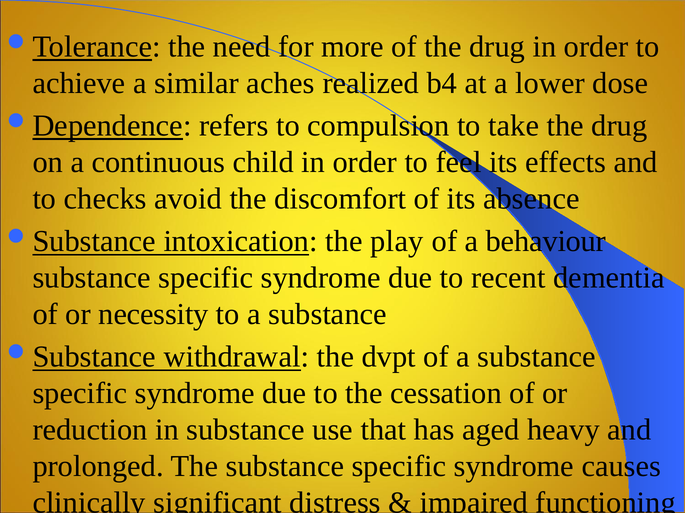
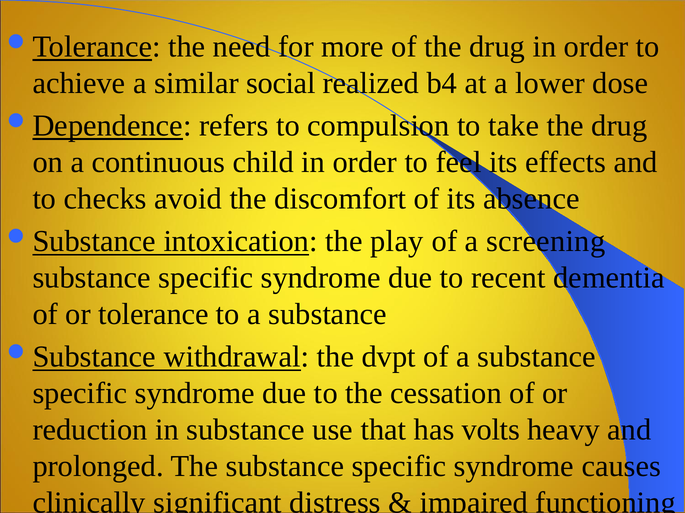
aches: aches -> social (281, 83)
behaviour: behaviour -> screening (546, 242)
necessity: necessity -> tolerance (153, 315)
aged: aged -> volts (491, 430)
